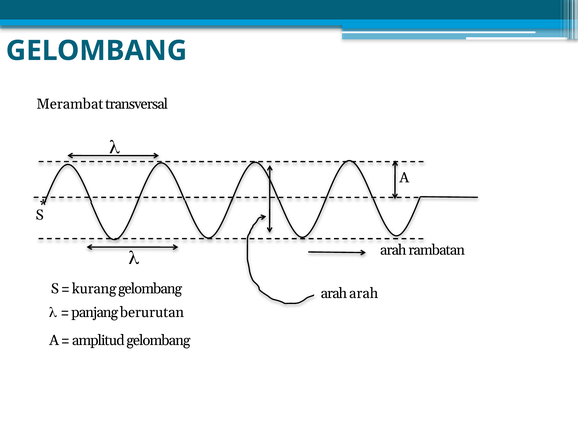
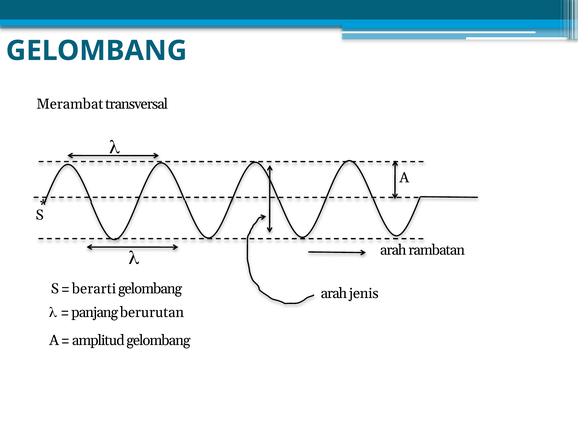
kurang: kurang -> berarti (94, 288)
gelombang arah arah: arah -> jenis (364, 293)
